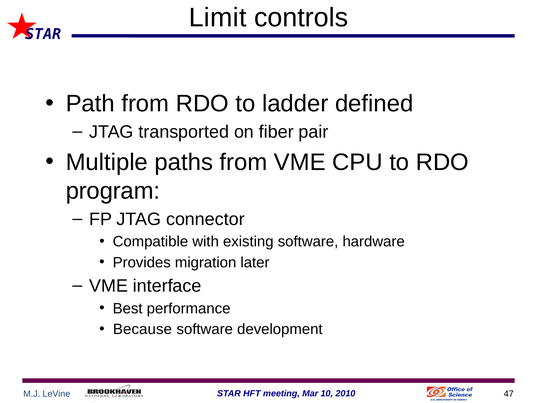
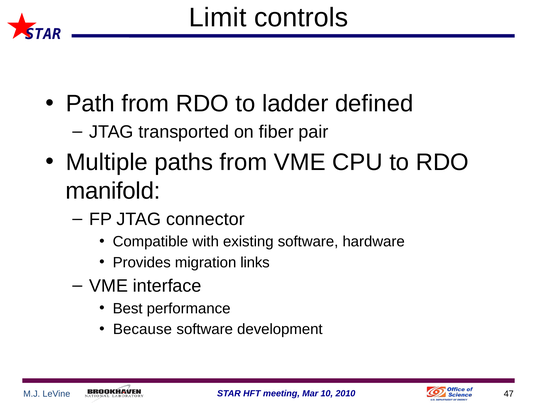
program: program -> manifold (113, 191)
later: later -> links (255, 262)
